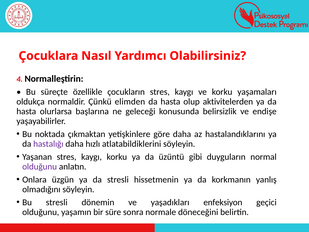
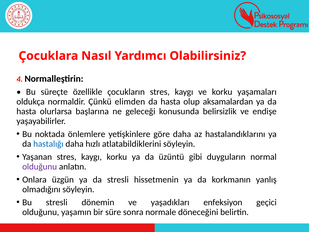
aktivitelerden: aktivitelerden -> aksamalardan (228, 102)
çıkmaktan: çıkmaktan -> önlemlere (87, 134)
hastalığı colour: purple -> blue (48, 144)
